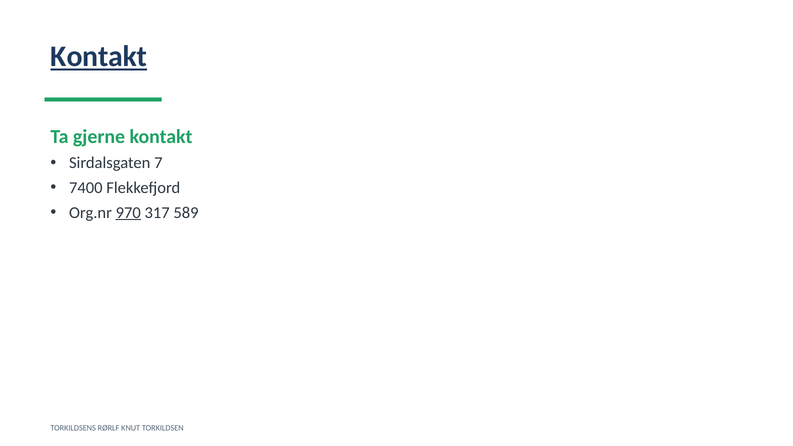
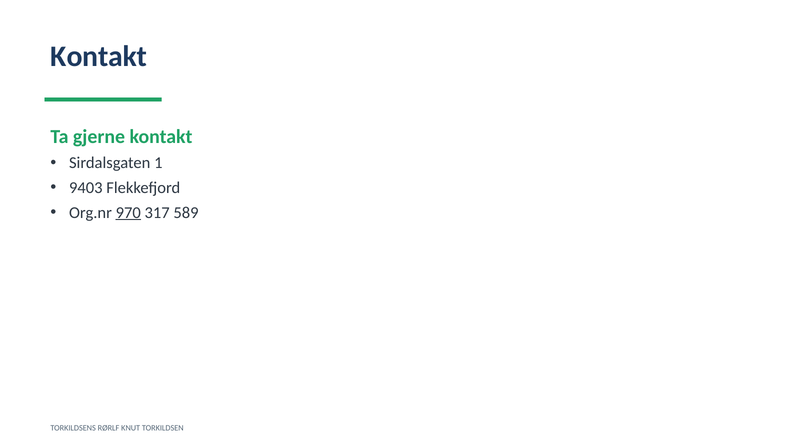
Kontakt underline: present -> none (99, 57)
7: 7 -> 1 (158, 163)
7400: 7400 -> 9403 (86, 188)
